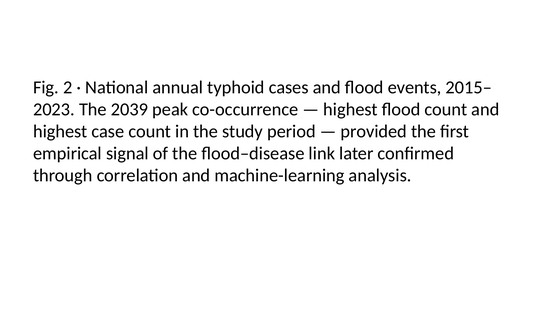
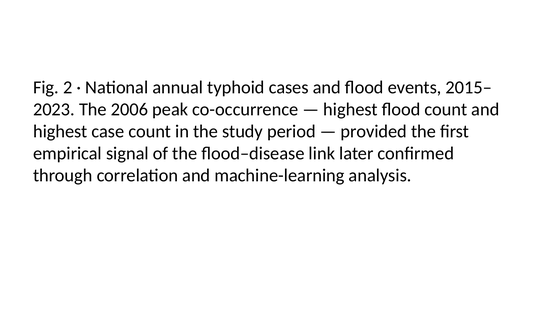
2039: 2039 -> 2006 (130, 109)
